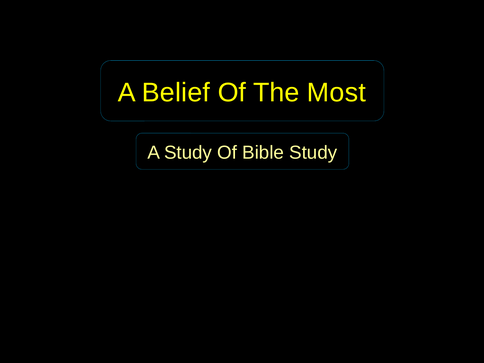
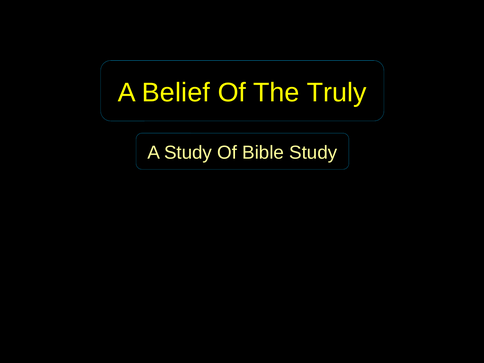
Most: Most -> Truly (337, 93)
